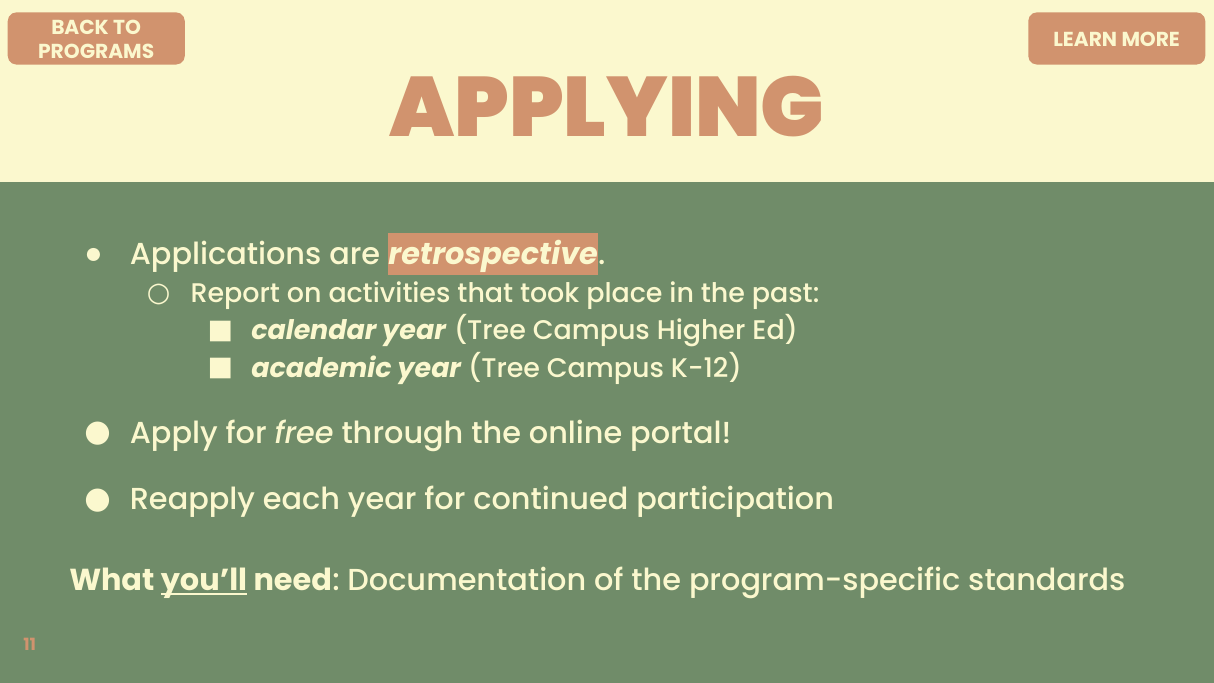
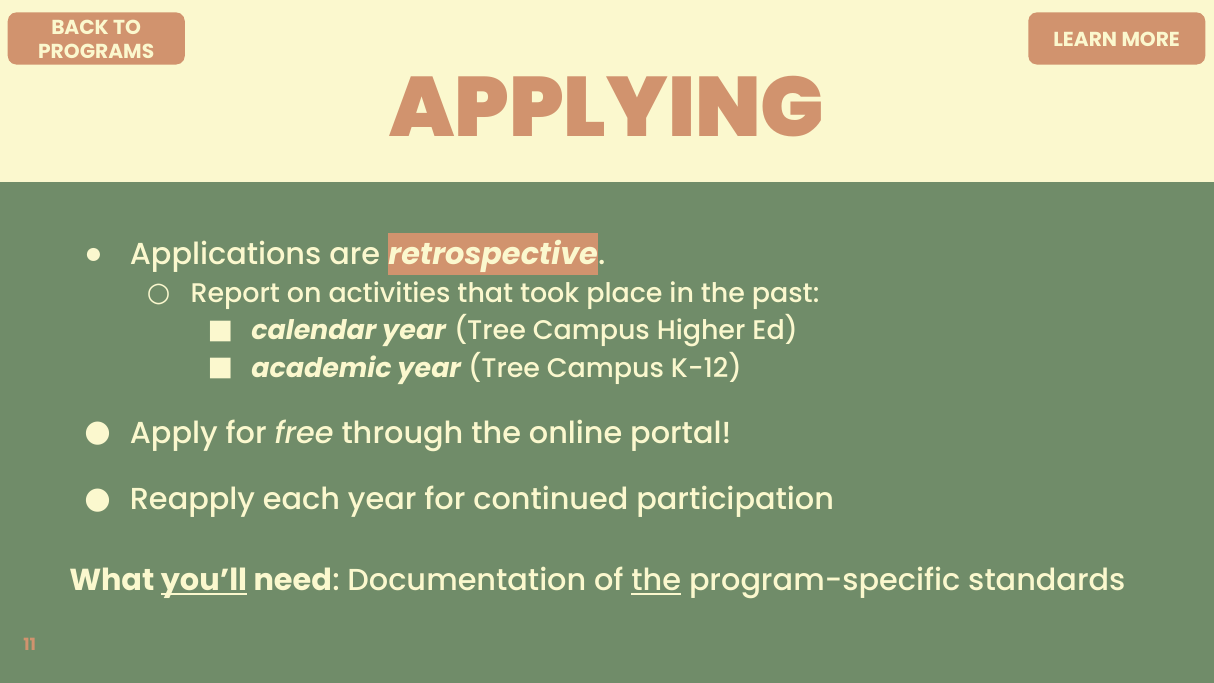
the underline: none -> present (656, 580)
